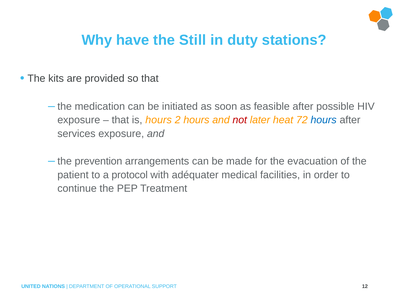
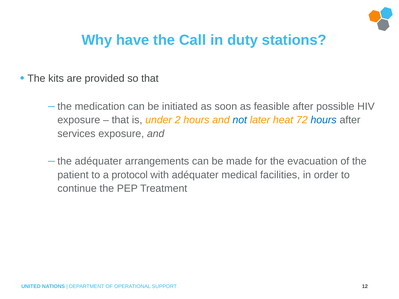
Still: Still -> Call (193, 40)
is hours: hours -> under (159, 120)
not colour: red -> blue (240, 120)
the prevention: prevention -> adéquater (98, 161)
